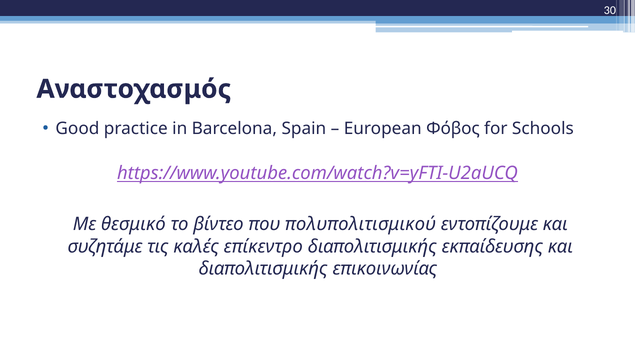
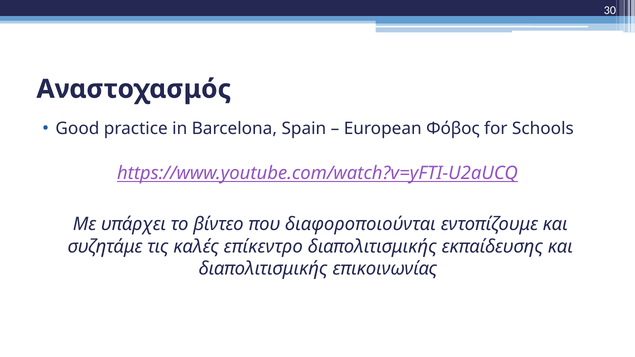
θεσμικό: θεσμικό -> υπάρχει (134, 224)
πολυπολιτισμικού: πολυπολιτισμικού -> διαφοροποιούνται (360, 224)
